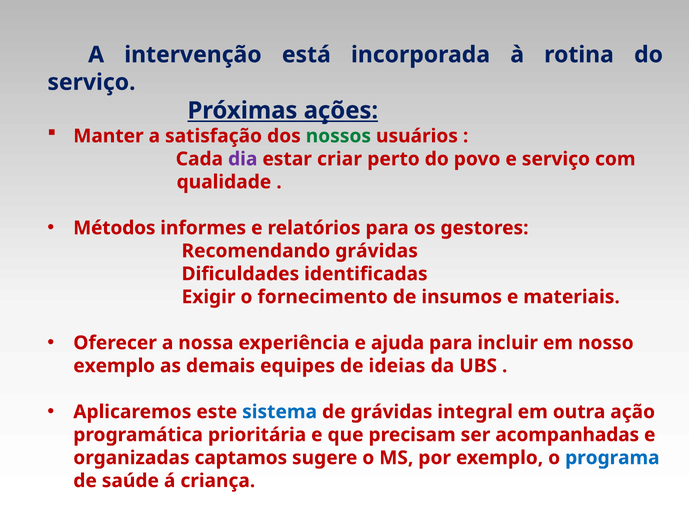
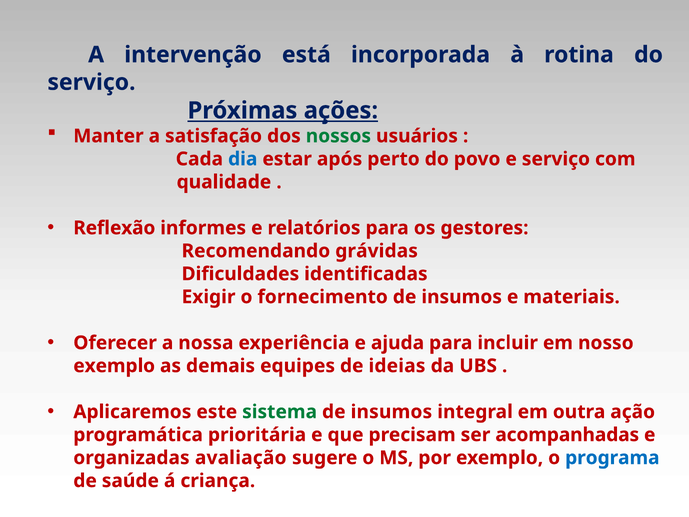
dia colour: purple -> blue (243, 159)
criar: criar -> após (340, 159)
Métodos: Métodos -> Reﬂexão (114, 228)
sistema colour: blue -> green (280, 412)
grávidas: grávidas -> insumos (391, 412)
captamos: captamos -> avaliação (241, 458)
